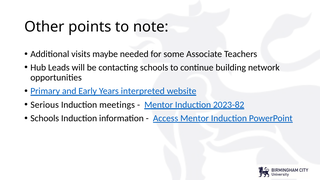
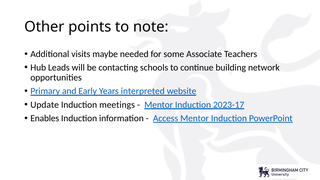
Serious: Serious -> Update (45, 105)
2023-82: 2023-82 -> 2023-17 (229, 105)
Schools: Schools -> Enables (45, 118)
